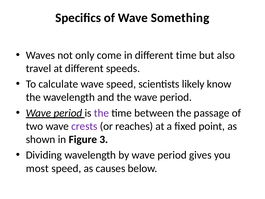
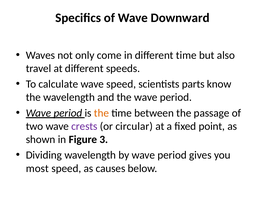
Something: Something -> Downward (180, 18)
likely: likely -> parts (193, 84)
the colour: purple -> orange (101, 113)
reaches: reaches -> circular (134, 126)
